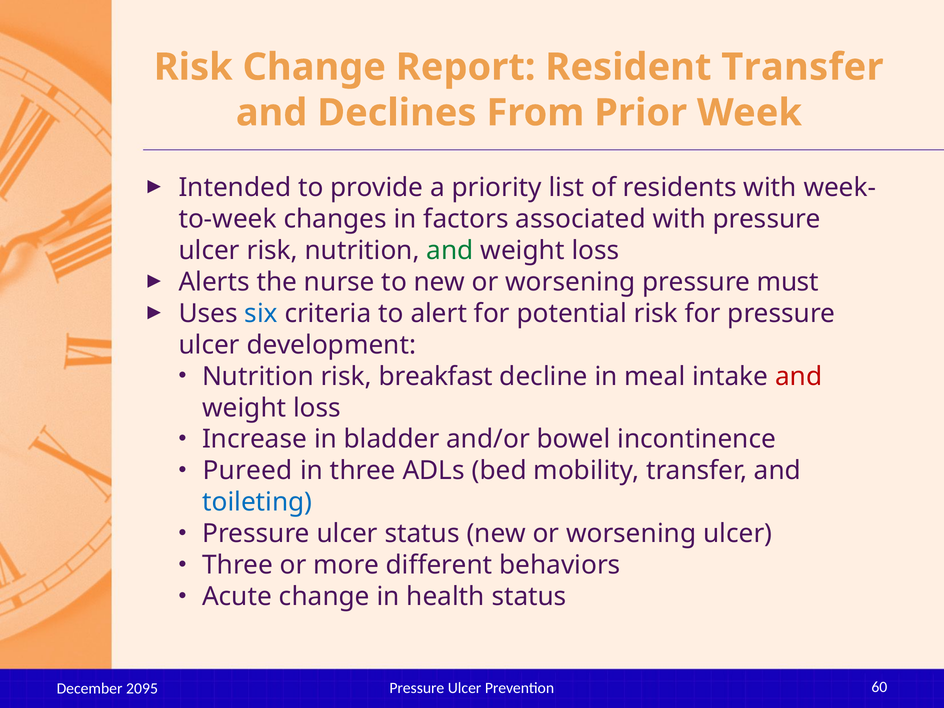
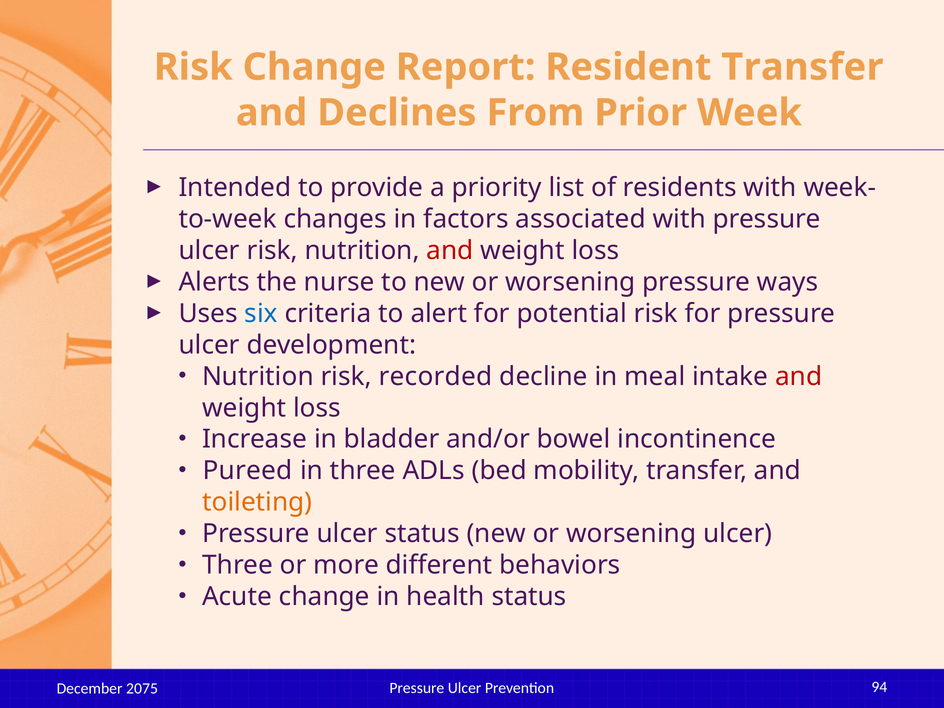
and colour: green -> red (450, 250)
must: must -> ways (788, 282)
breakfast: breakfast -> recorded (436, 376)
toileting colour: blue -> orange (257, 502)
60: 60 -> 94 (879, 687)
2095: 2095 -> 2075 (142, 688)
